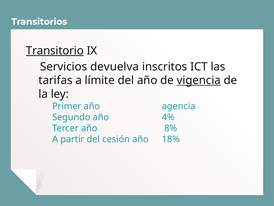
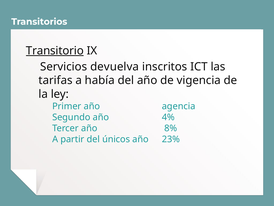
límite: límite -> había (100, 80)
vigencia underline: present -> none (199, 80)
cesión: cesión -> únicos (116, 139)
18%: 18% -> 23% (171, 139)
